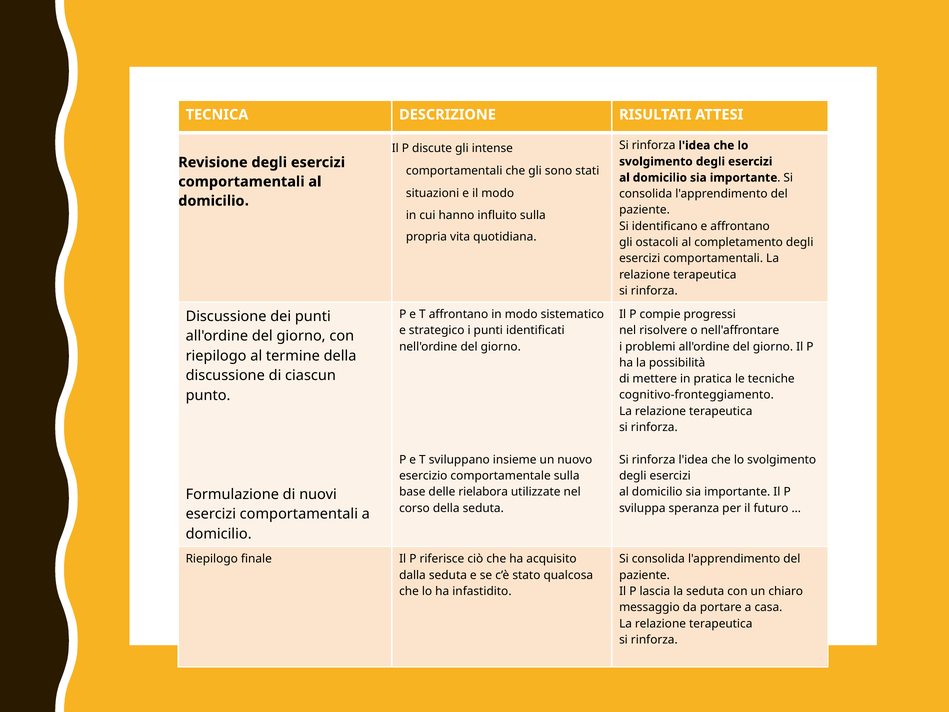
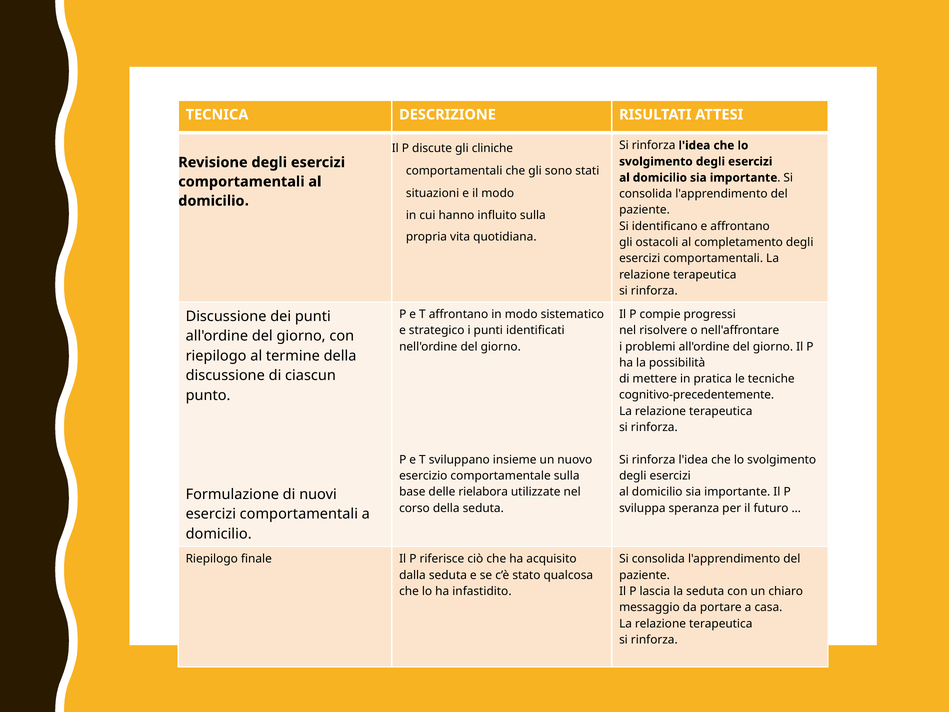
intense: intense -> cliniche (492, 148)
cognitivo-fronteggiamento: cognitivo-fronteggiamento -> cognitivo-precedentemente (697, 395)
